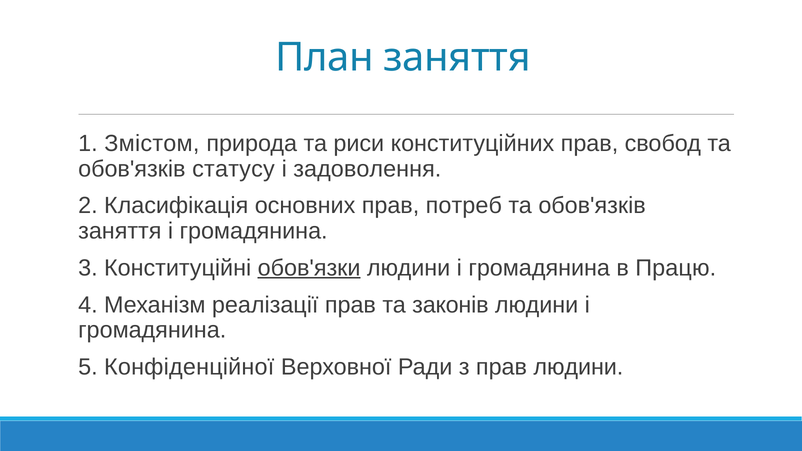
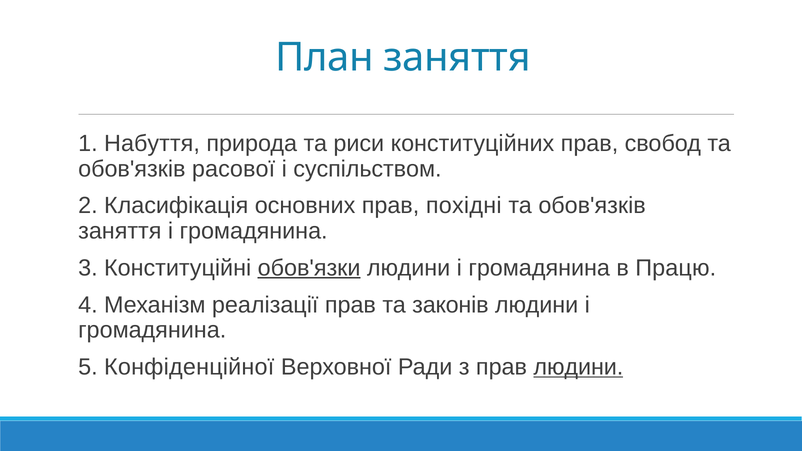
Змістом: Змістом -> Набуття (152, 144)
статусу: статусу -> расової (234, 169)
задоволення: задоволення -> суспільством (367, 169)
потреб: потреб -> похідні (464, 206)
людини underline: none -> present (578, 367)
